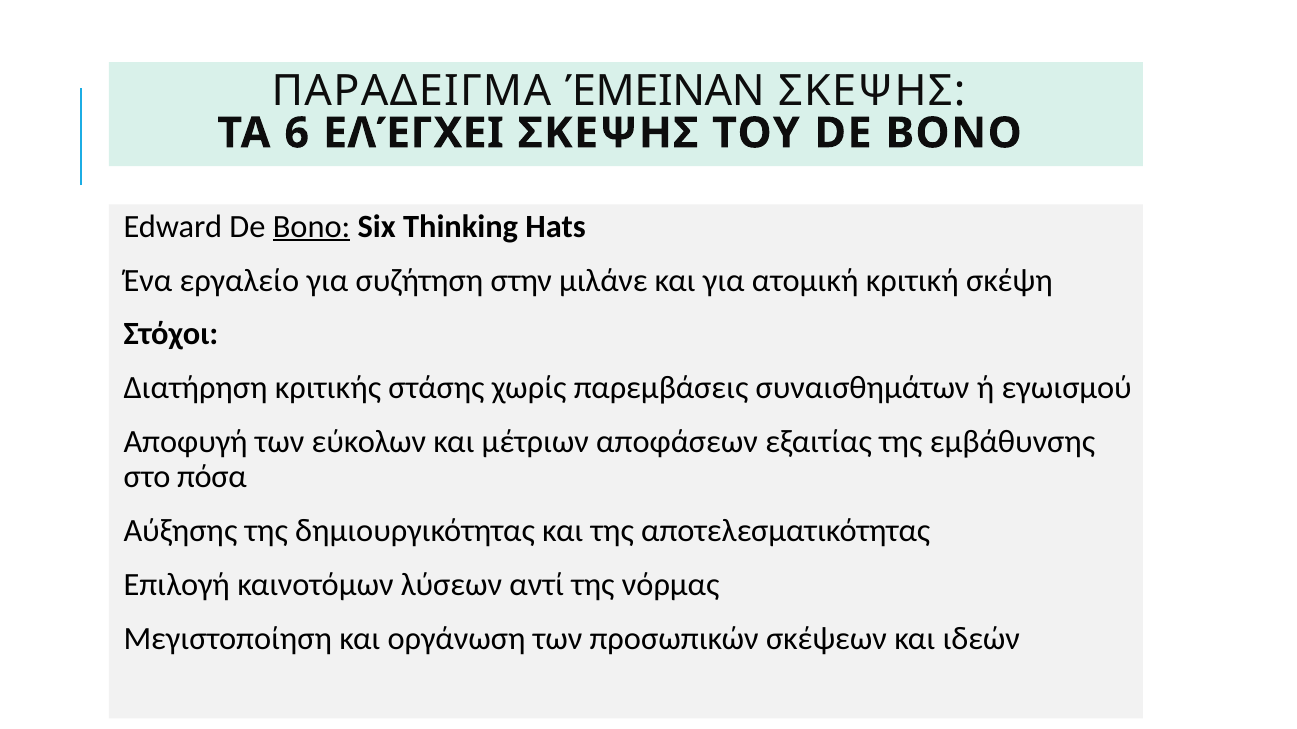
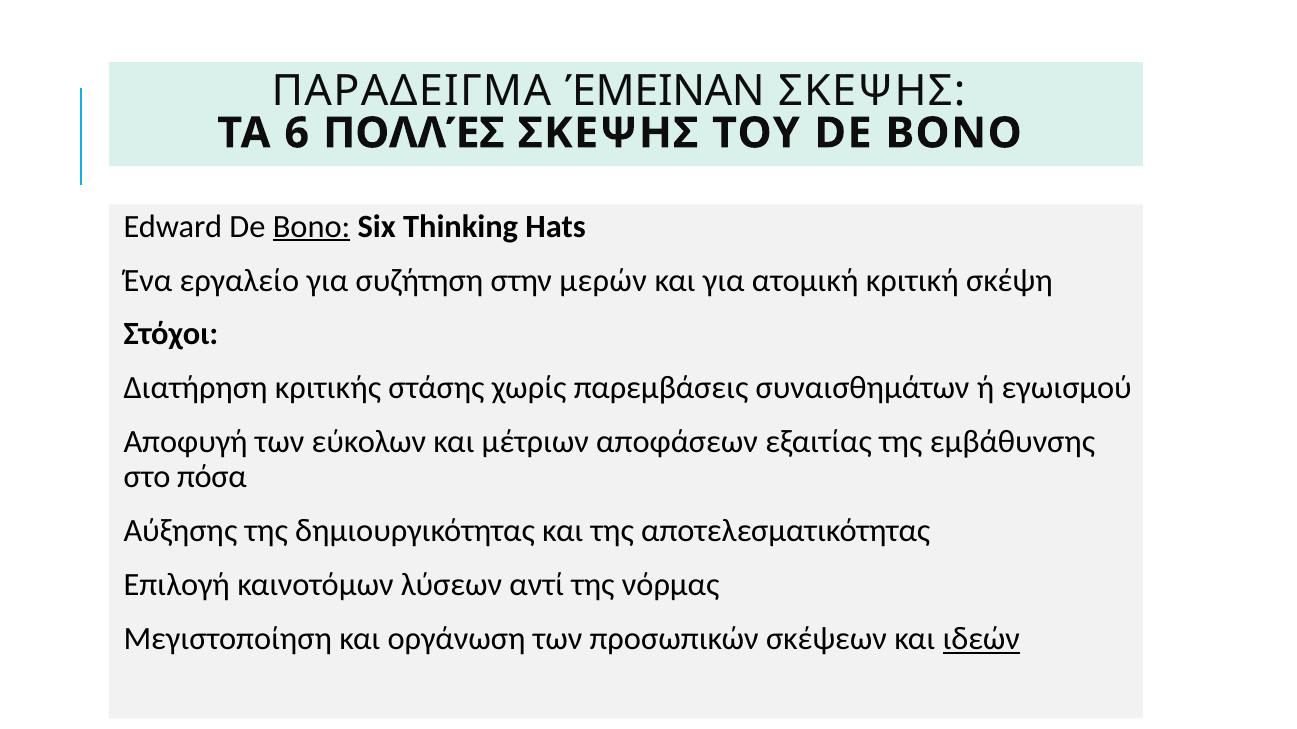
ΕΛΈΓΧΕΙ: ΕΛΈΓΧΕΙ -> ΠΟΛΛΈΣ (414, 133)
μιλάνε: μιλάνε -> μερών (603, 281)
ιδεών underline: none -> present (981, 639)
